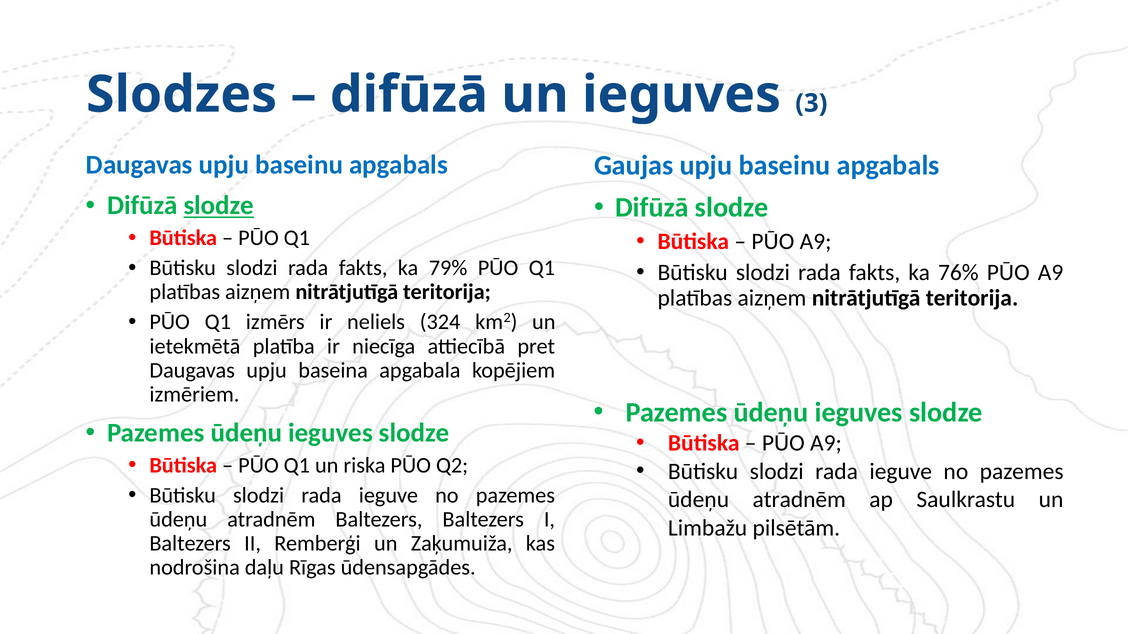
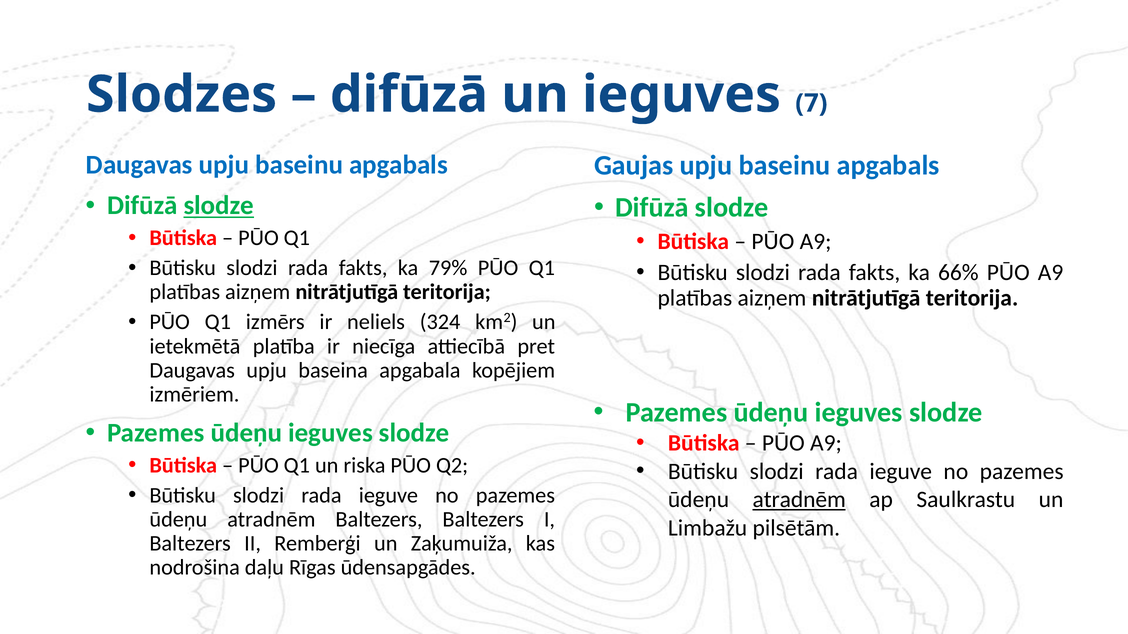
3: 3 -> 7 (811, 103)
76%: 76% -> 66% (958, 273)
atradnēm underline: none -> present (799, 500)
